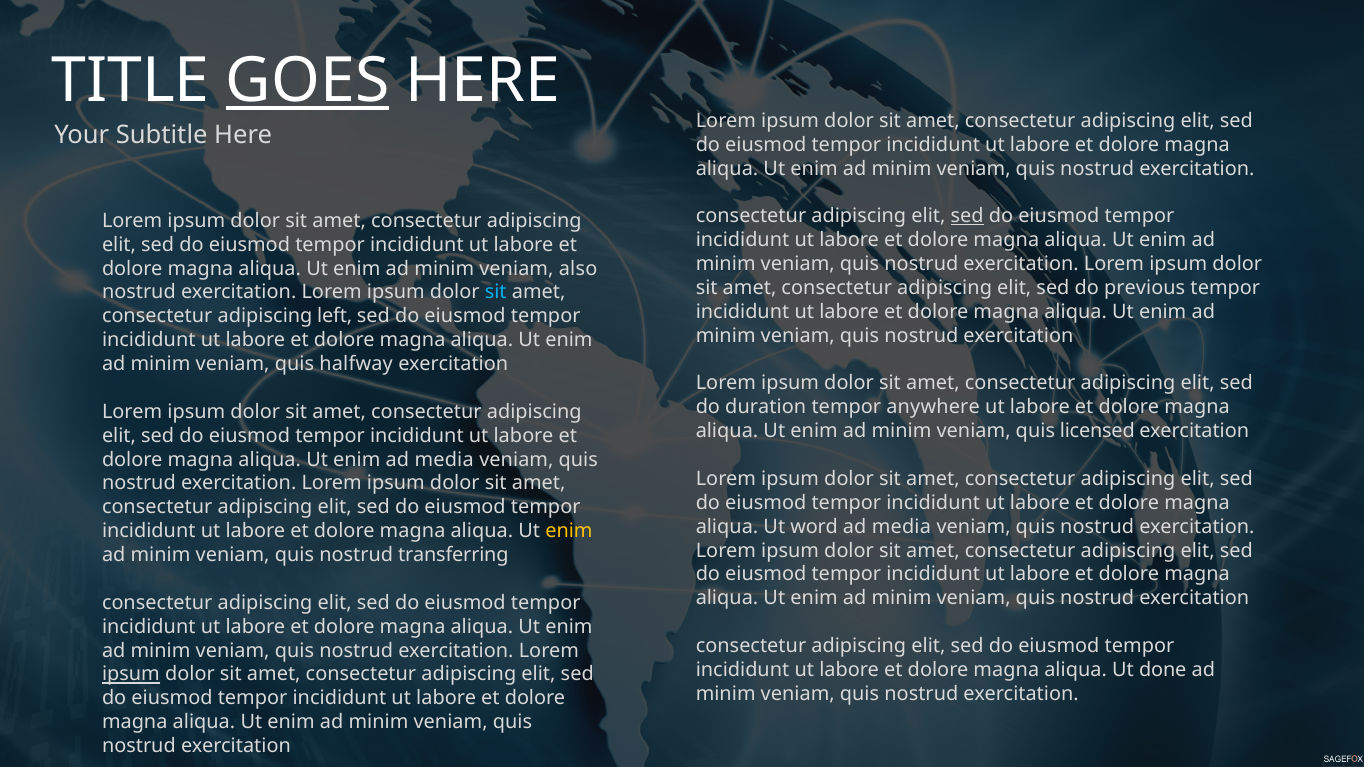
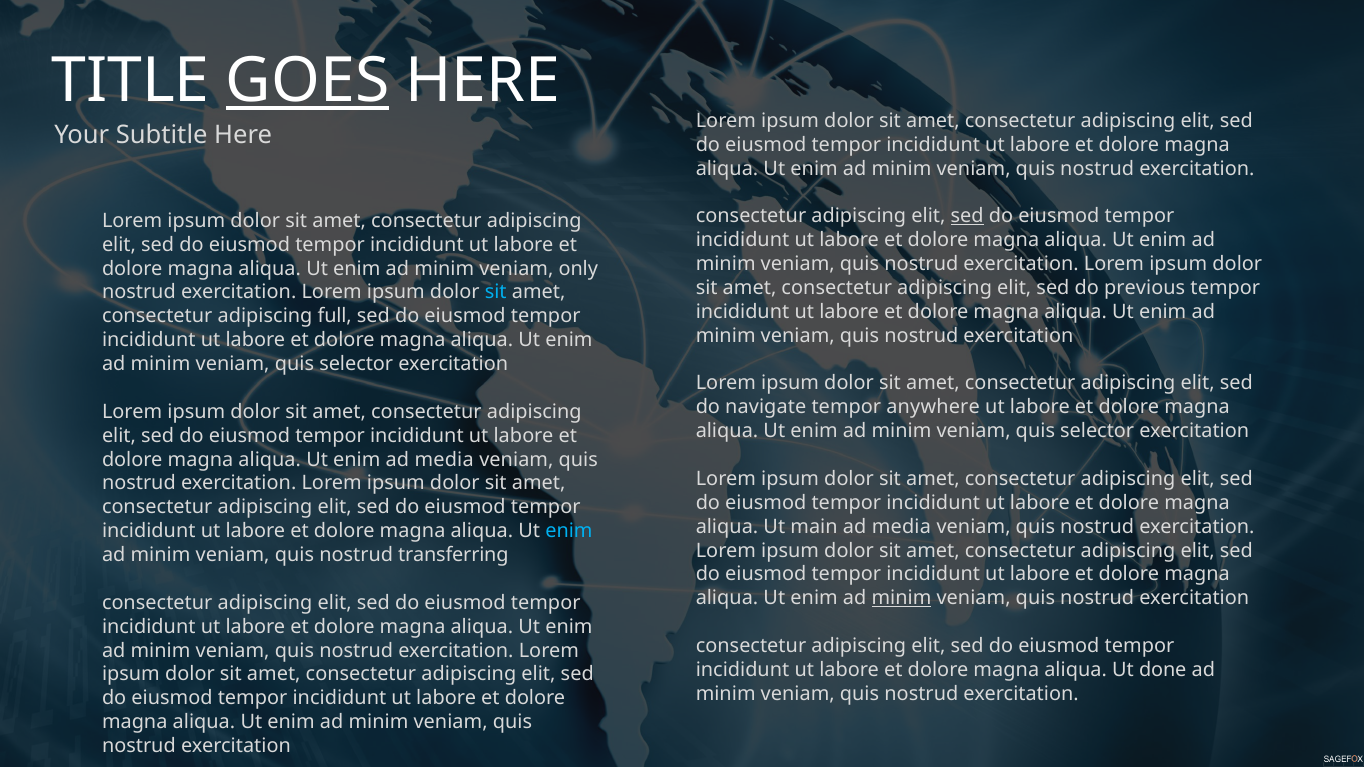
also: also -> only (578, 269)
left: left -> full (335, 316)
halfway: halfway -> selector (356, 364)
duration: duration -> navigate (766, 407)
licensed: licensed -> selector (1097, 431)
word: word -> main (814, 527)
enim colour: yellow -> light blue (569, 531)
minim underline: none -> present (901, 598)
ipsum underline: present -> none (131, 675)
